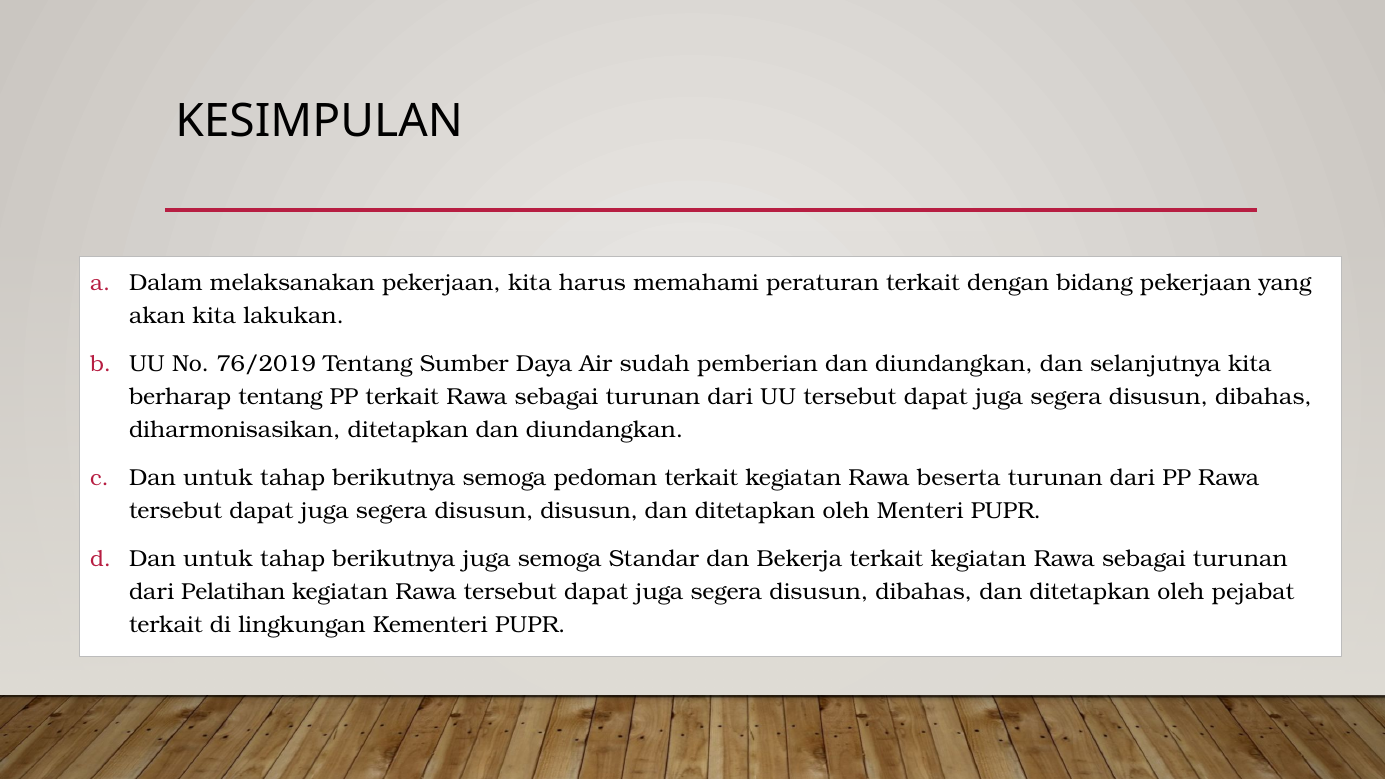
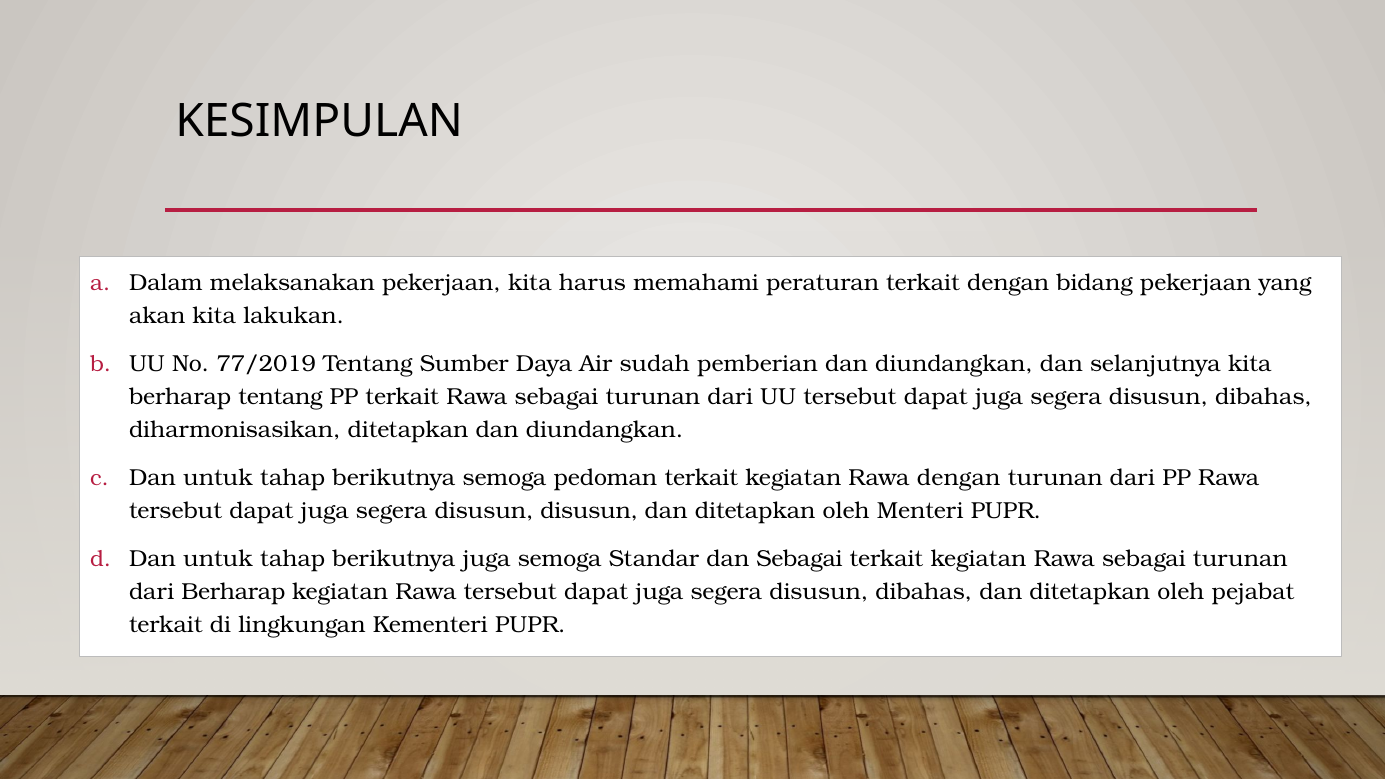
76/2019: 76/2019 -> 77/2019 (266, 364)
Rawa beserta: beserta -> dengan (959, 478)
dan Bekerja: Bekerja -> Sebagai (800, 559)
dari Pelatihan: Pelatihan -> Berharap (233, 592)
